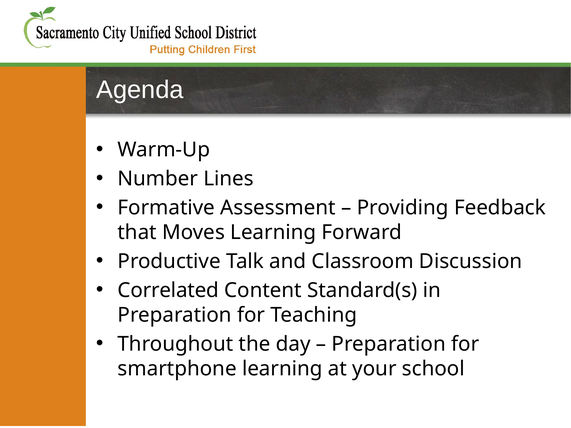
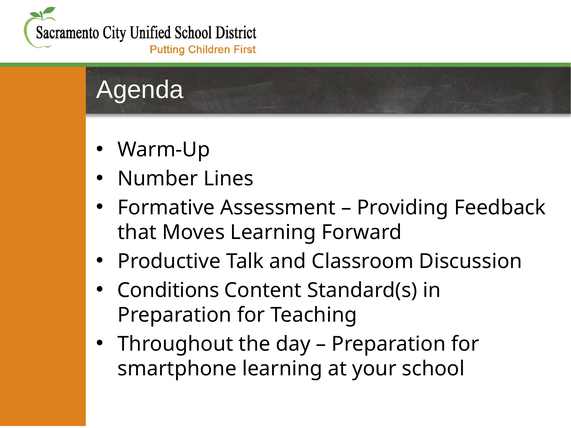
Correlated: Correlated -> Conditions (168, 290)
